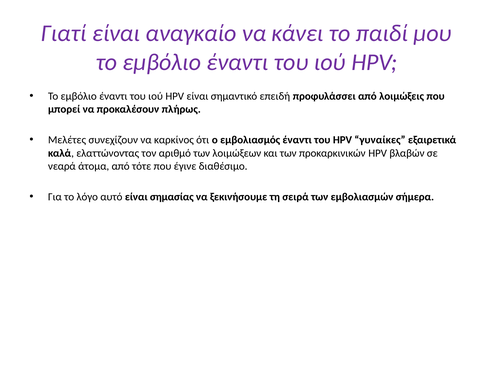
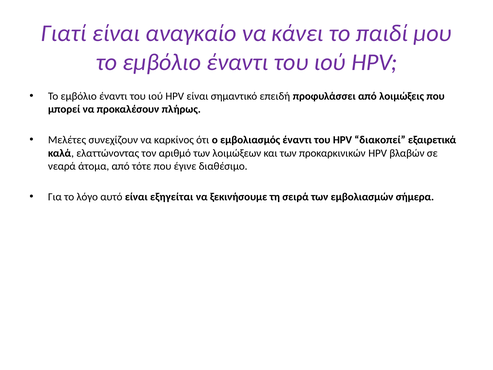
γυναίκες: γυναίκες -> διακοπεί (380, 140)
σημασίας: σημασίας -> εξηγείται (172, 197)
